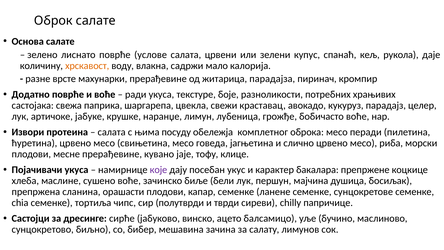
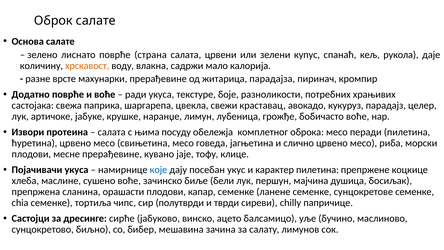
услове: услове -> страна (151, 55)
које colour: purple -> blue (158, 170)
карактер бакалара: бакалара -> пилетина (317, 170)
